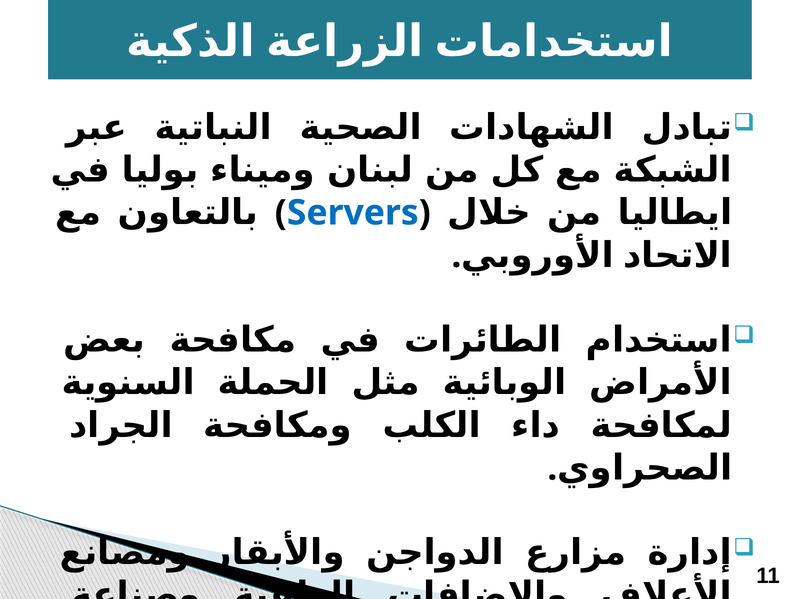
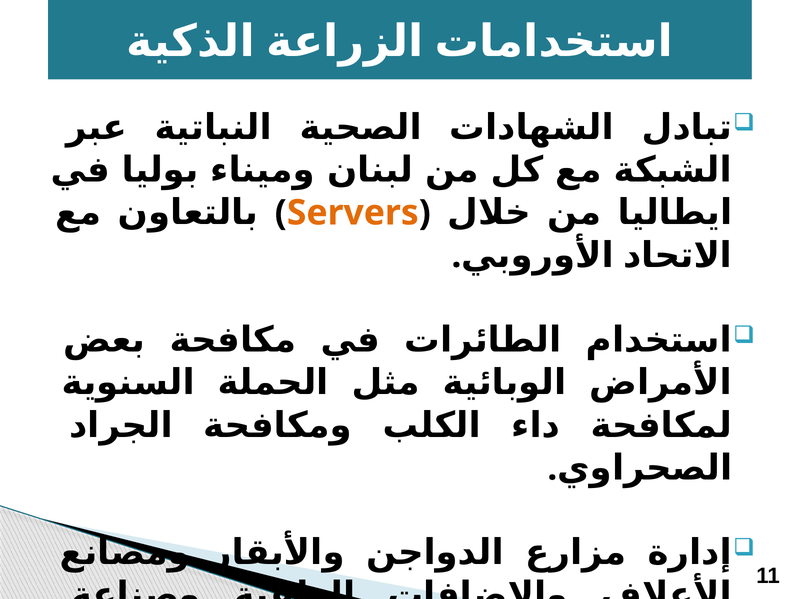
Servers colour: blue -> orange (353, 213)
